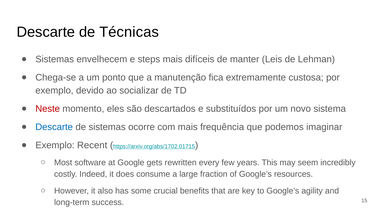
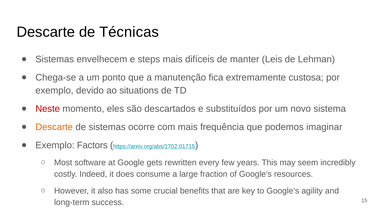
socializar: socializar -> situations (139, 90)
Descarte colour: blue -> orange (54, 127)
Recent: Recent -> Factors (92, 145)
